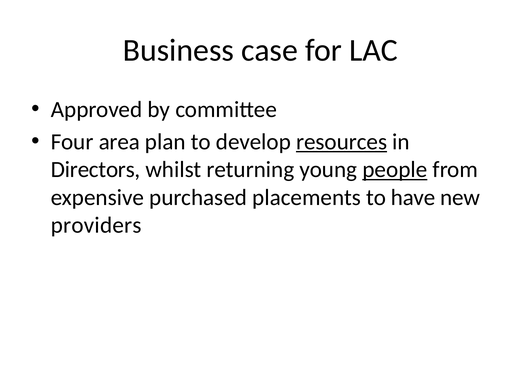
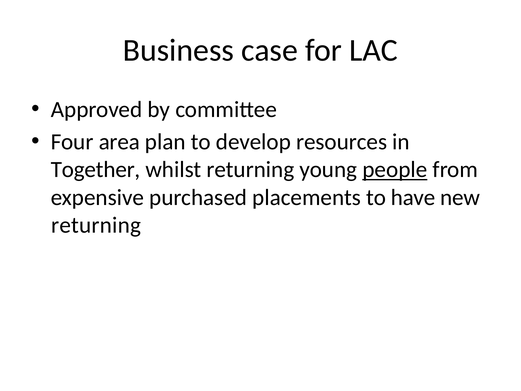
resources underline: present -> none (342, 142)
Directors: Directors -> Together (96, 170)
providers: providers -> returning (96, 225)
